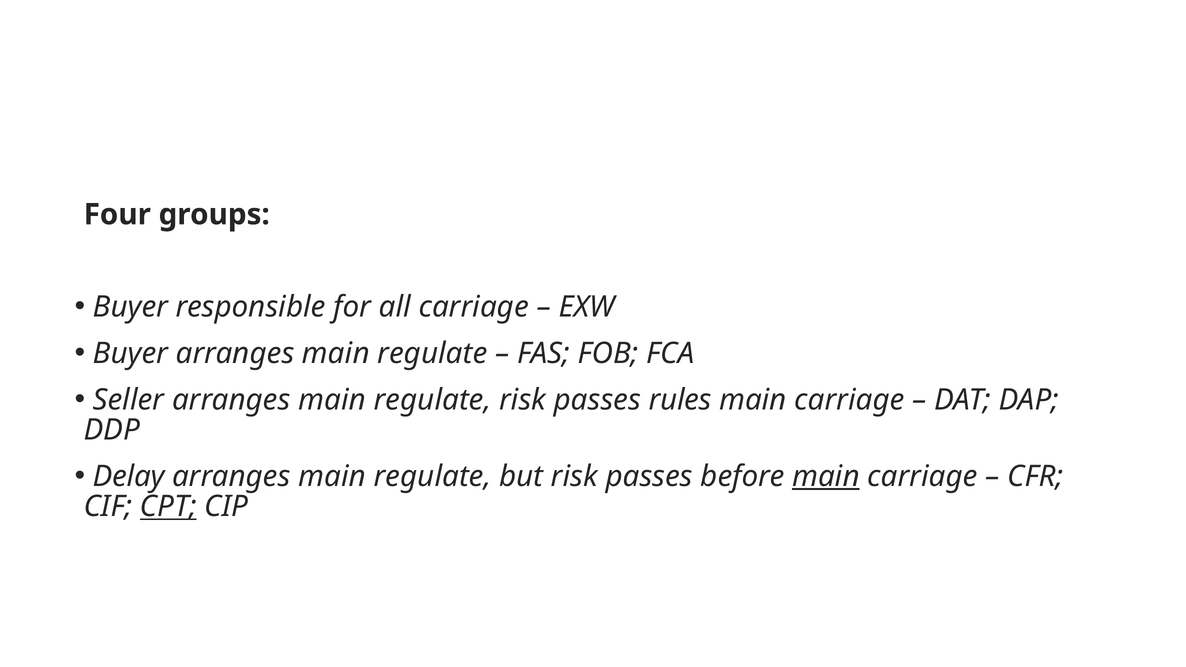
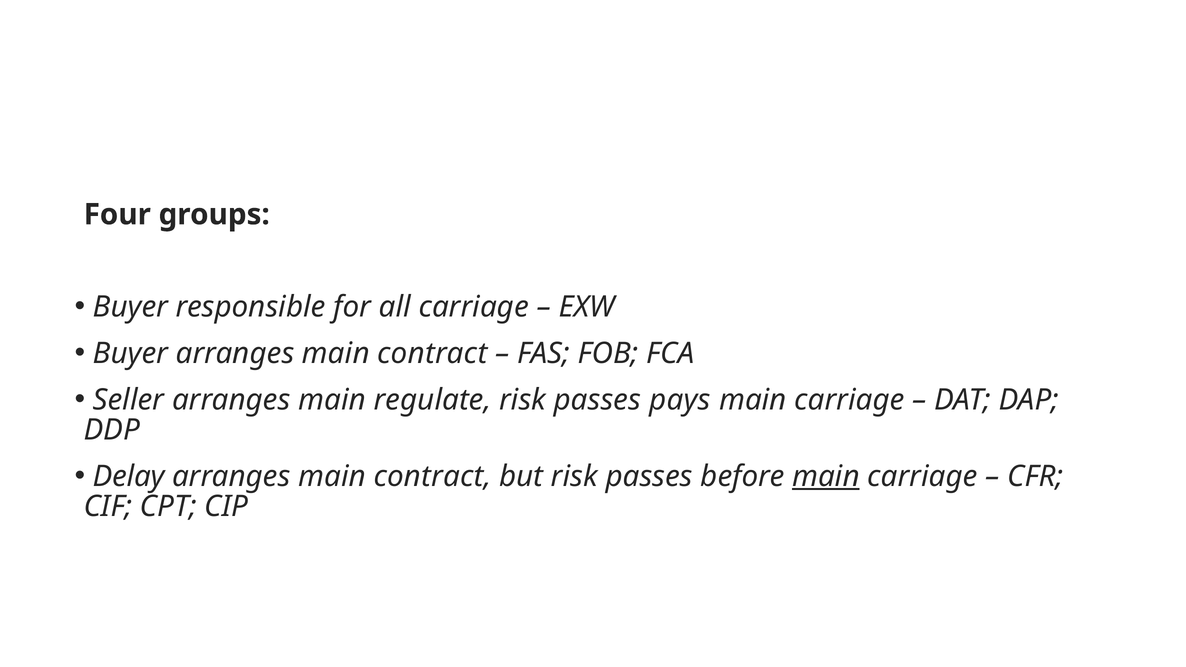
Buyer arranges main regulate: regulate -> contract (432, 354)
rules: rules -> pays (680, 400)
regulate: regulate -> contract (432, 476)
CPT underline: present -> none (168, 507)
